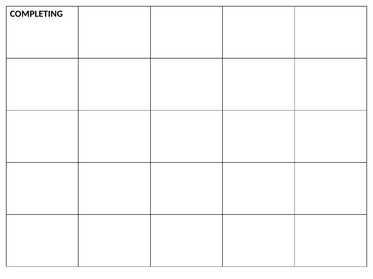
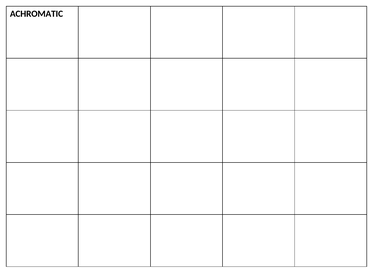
COMPLETING: COMPLETING -> ACHROMATIC (36, 14)
